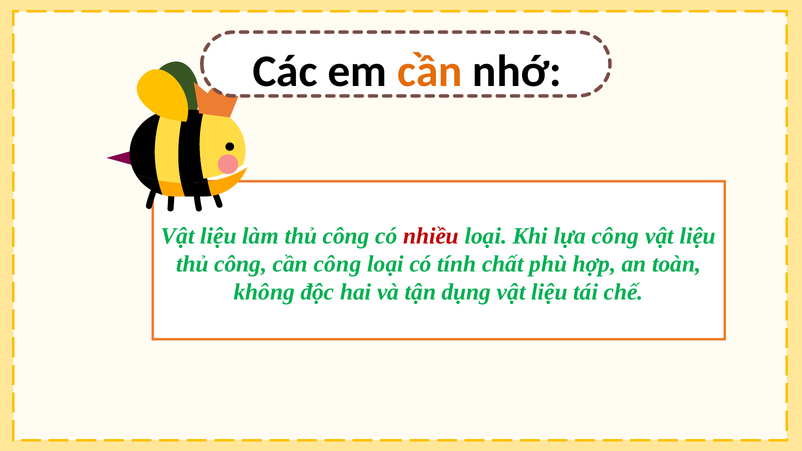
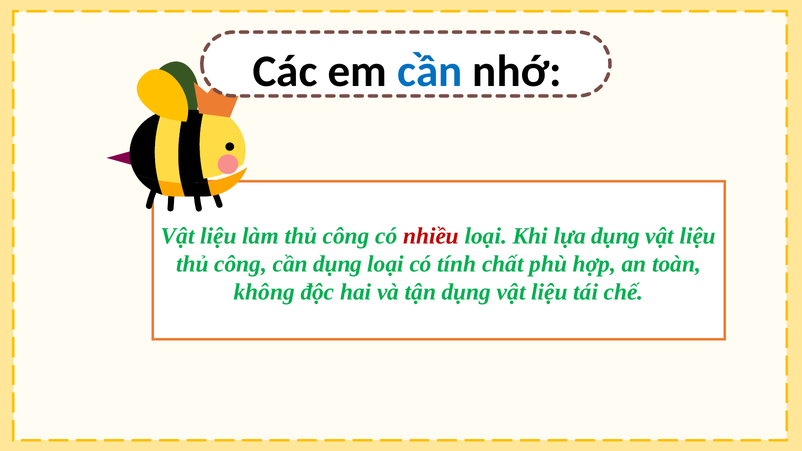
cần colour: orange -> blue (430, 72)
lựa công: công -> dụng (616, 236)
cần công: công -> dụng (338, 264)
